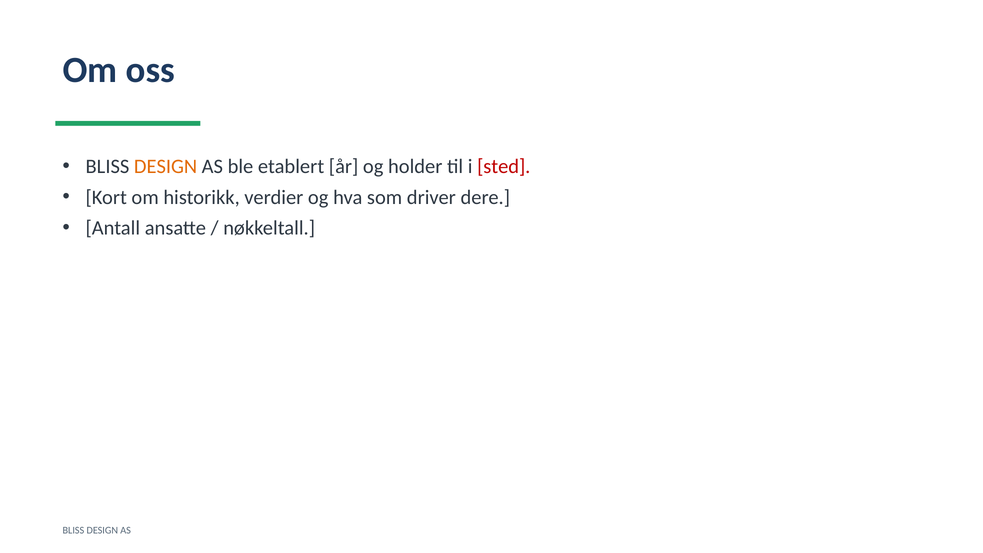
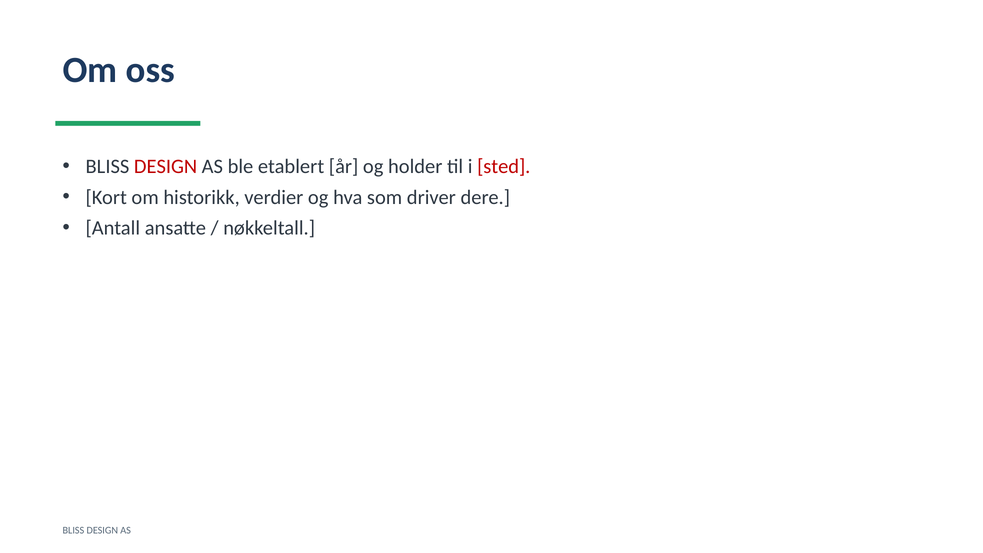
DESIGN colour: orange -> red (166, 166)
